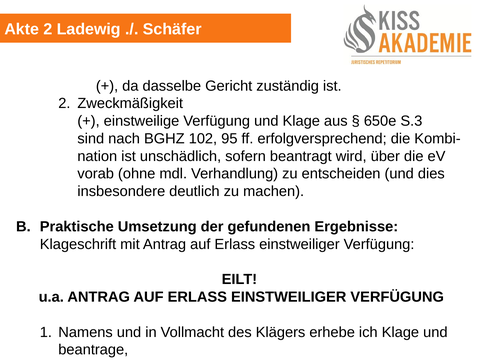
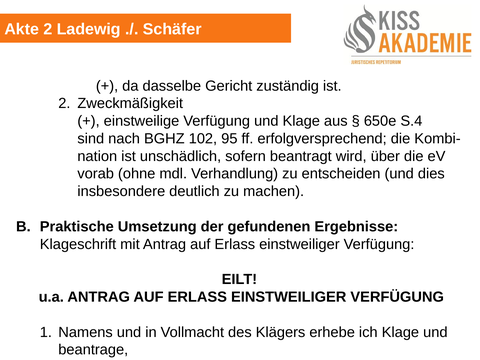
S.3: S.3 -> S.4 (411, 121)
